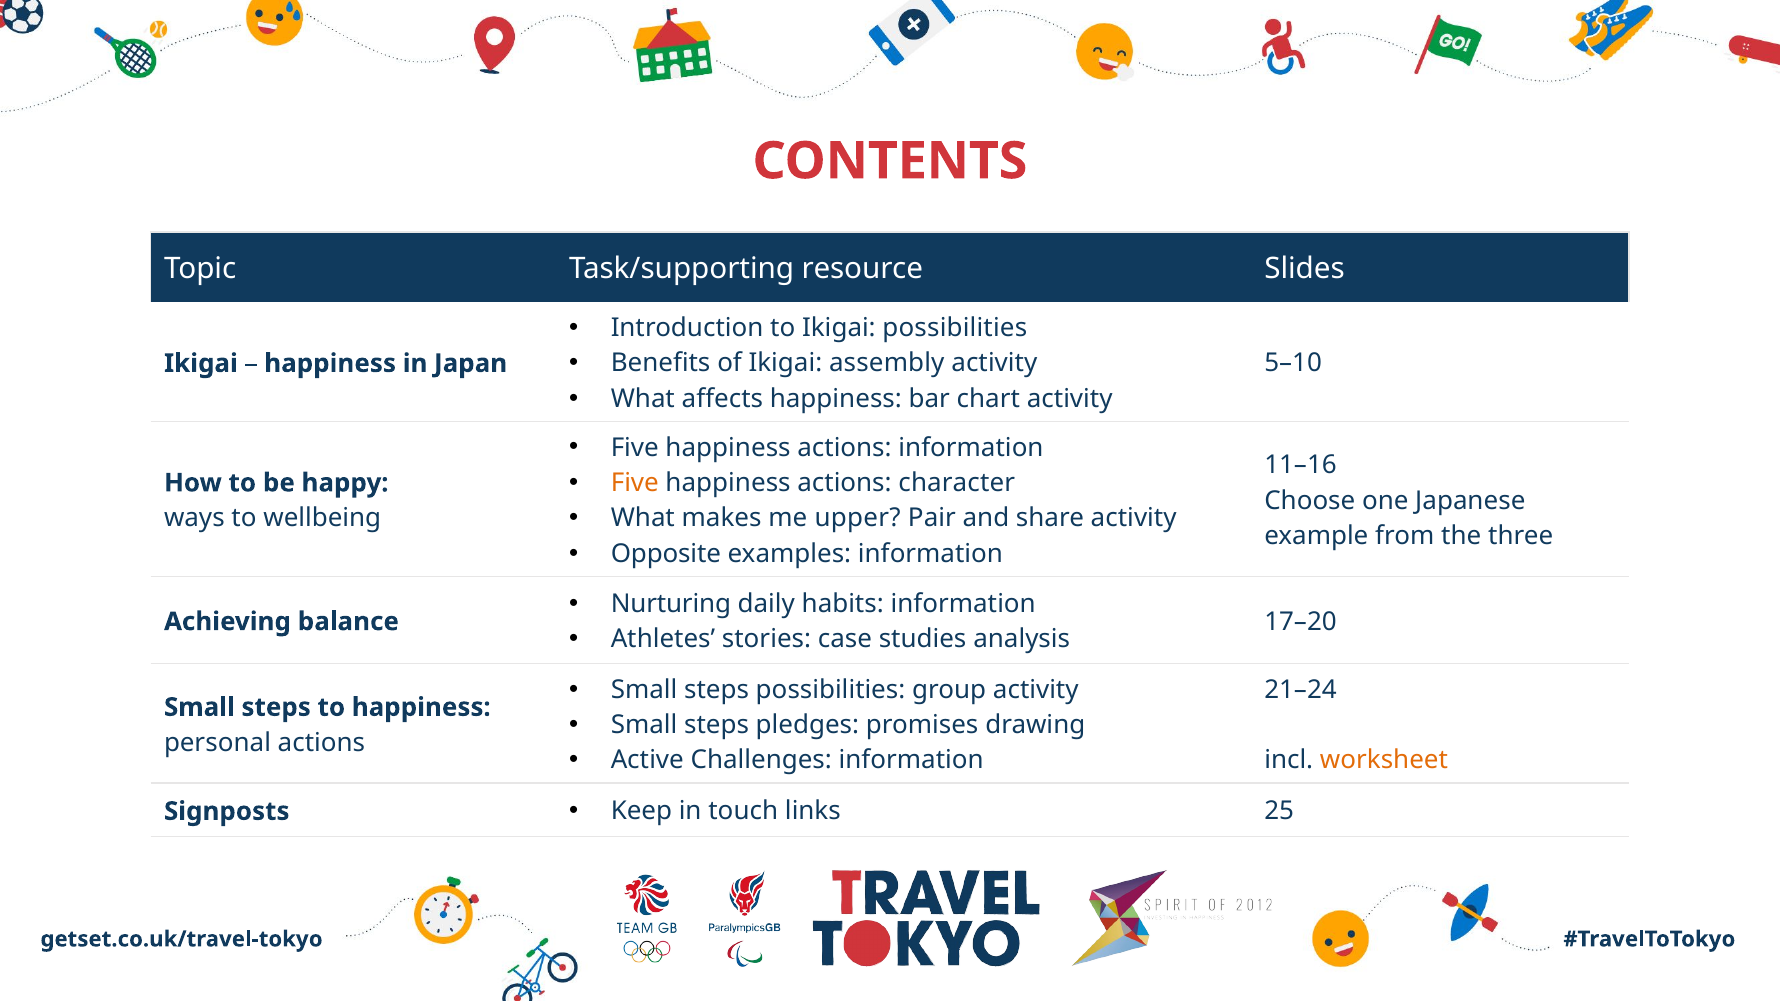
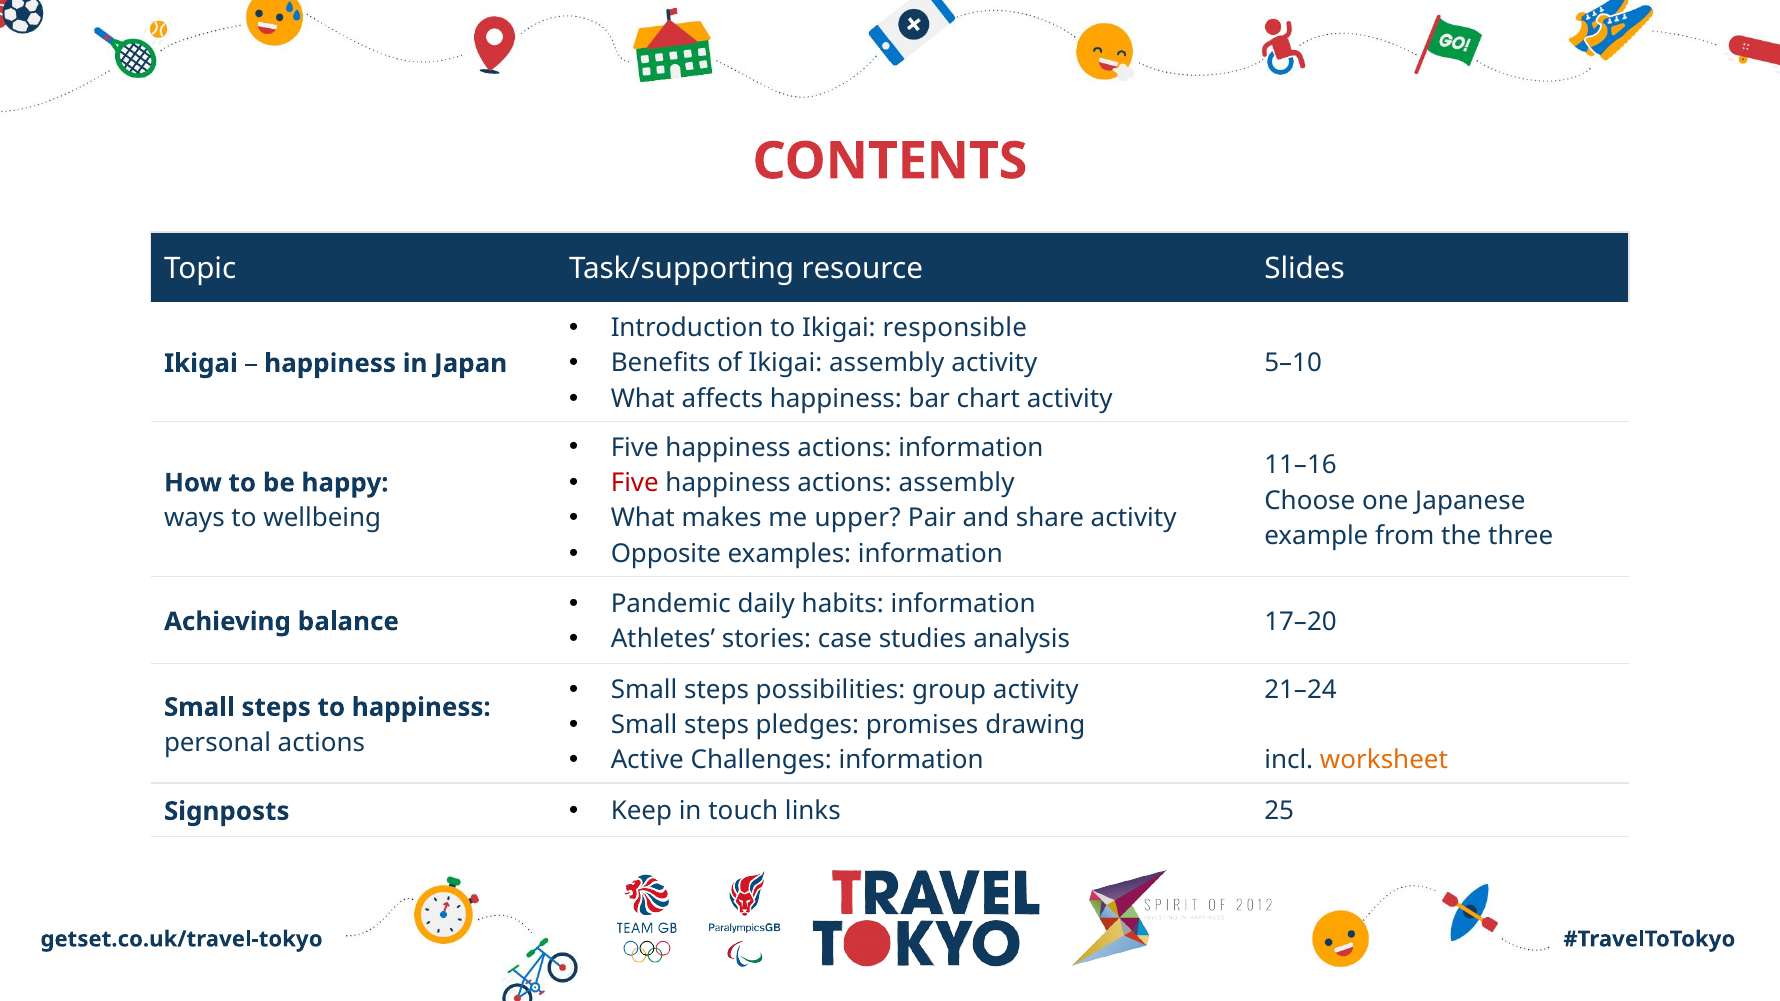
Ikigai possibilities: possibilities -> responsible (955, 328)
Five colour: orange -> red (635, 483)
actions character: character -> assembly (957, 483)
Nurturing: Nurturing -> Pandemic (671, 604)
